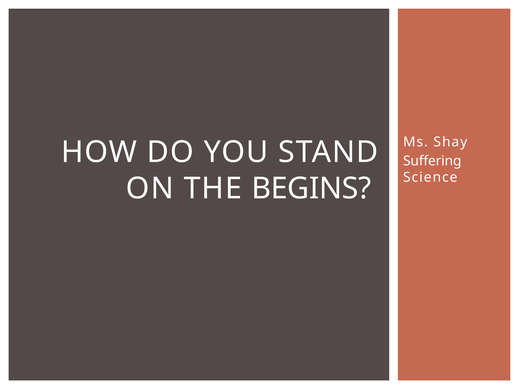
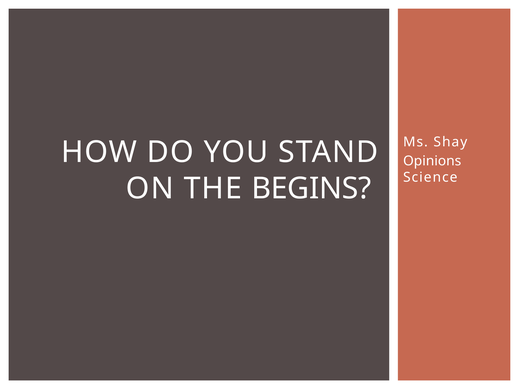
Suffering: Suffering -> Opinions (432, 161)
